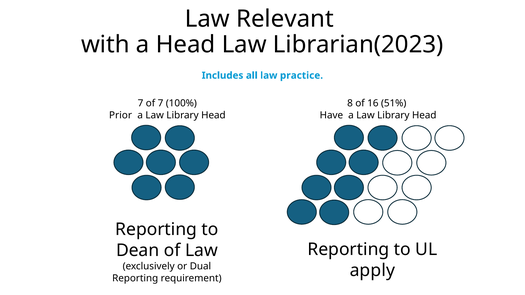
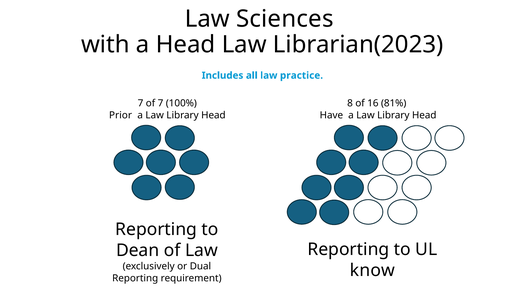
Relevant: Relevant -> Sciences (285, 19)
51%: 51% -> 81% (394, 103)
apply: apply -> know (372, 271)
